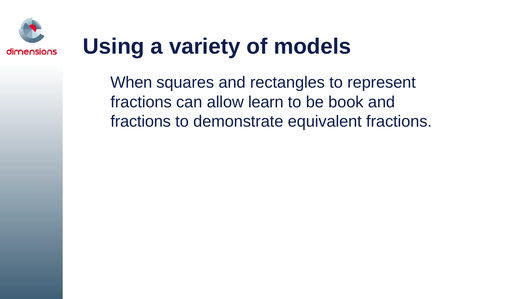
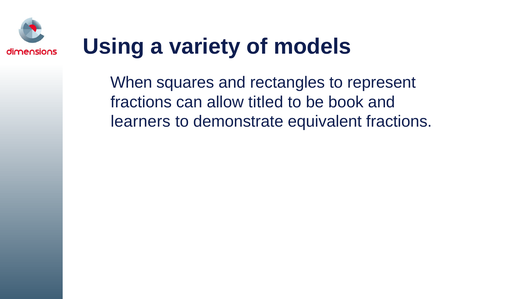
learn: learn -> titled (266, 102)
fractions: fractions -> learners (141, 122)
